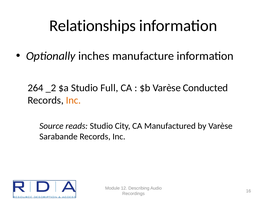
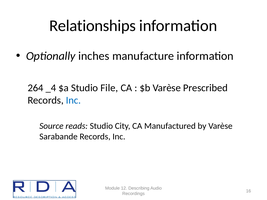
_2: _2 -> _4 (51, 88)
Full: Full -> File (109, 88)
Conducted: Conducted -> Prescribed (205, 88)
Inc colour: orange -> blue (73, 100)
